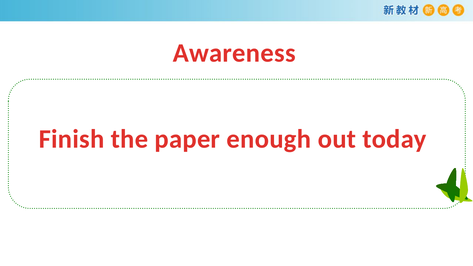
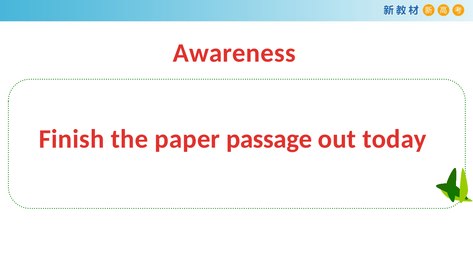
enough: enough -> passage (269, 139)
